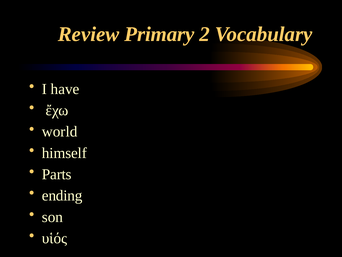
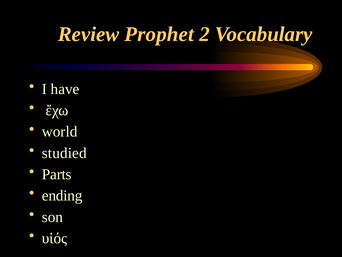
Primary: Primary -> Prophet (159, 34)
himself: himself -> studied (64, 153)
